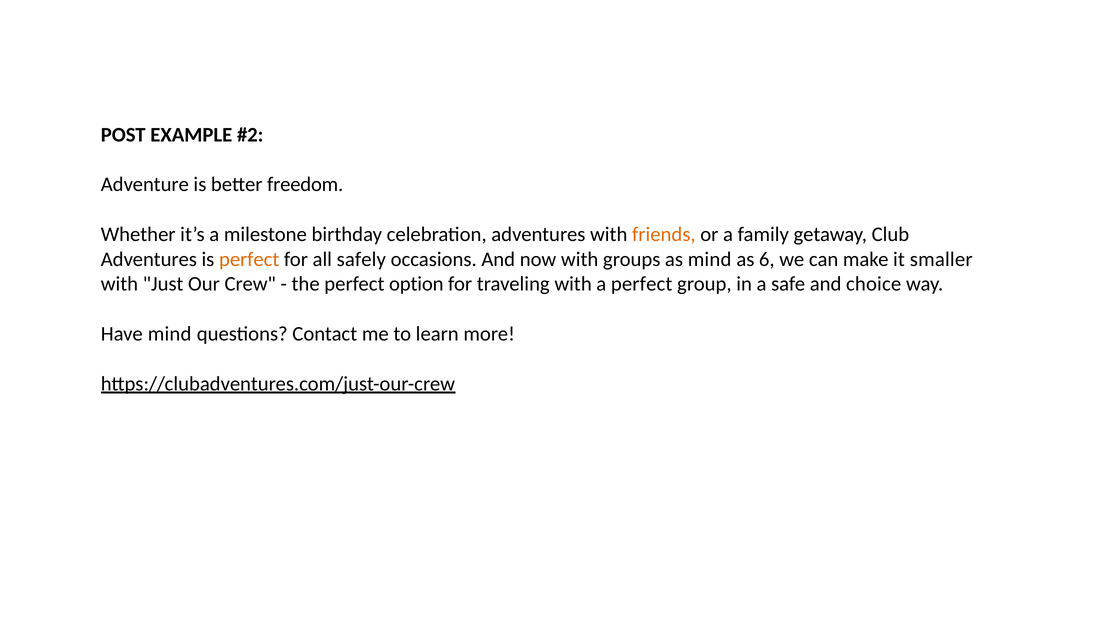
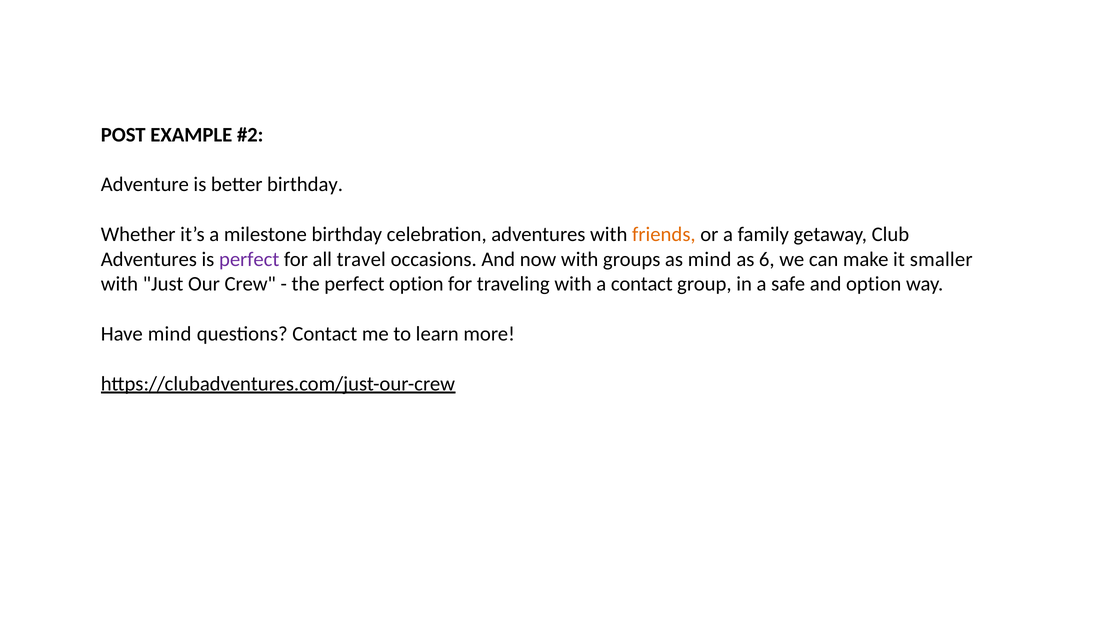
better freedom: freedom -> birthday (305, 184)
perfect colour: orange -> purple (249, 259)
safely: safely -> travel (361, 259)
a perfect: perfect -> contact (642, 284)
and choice: choice -> option (874, 284)
